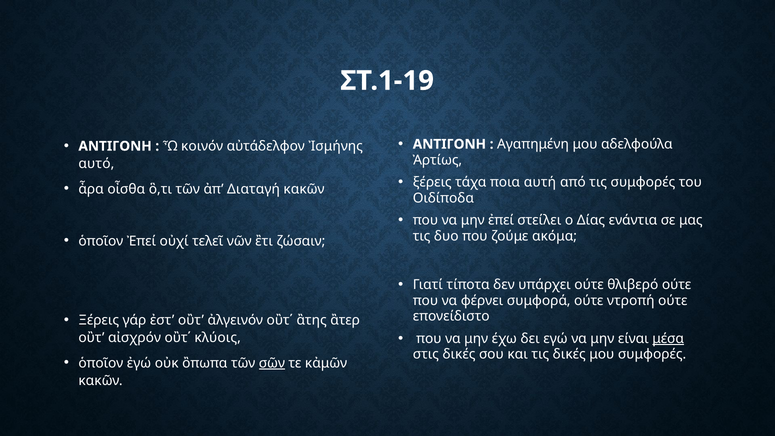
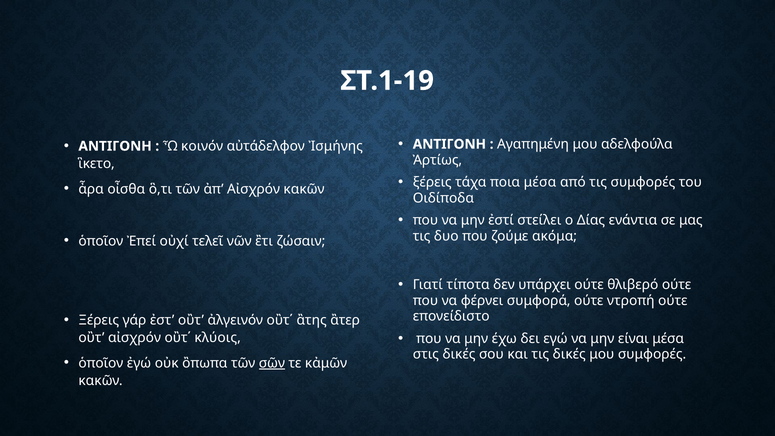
αυτό: αυτό -> ἳκετο (97, 164)
ποια αυτή: αυτή -> μέσα (540, 182)
ἀπ Διαταγή: Διαταγή -> Αἰσχρόν (254, 189)
μην ἐπεί: ἐπεί -> ἐστί (501, 220)
μέσα underline: present -> none (668, 339)
